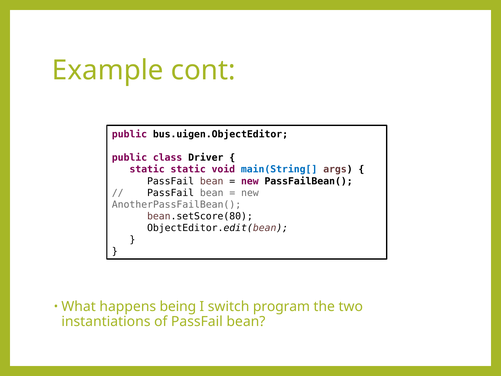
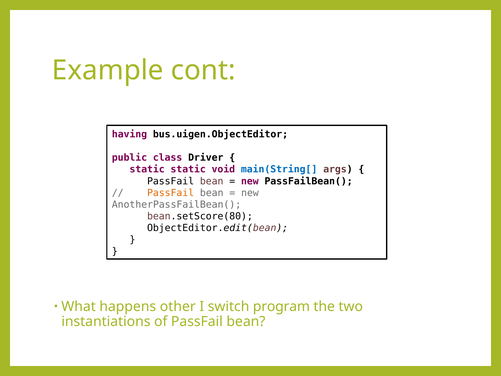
public: public -> having (130, 134)
PassFail colour: black -> orange (171, 193)
being: being -> other (178, 306)
